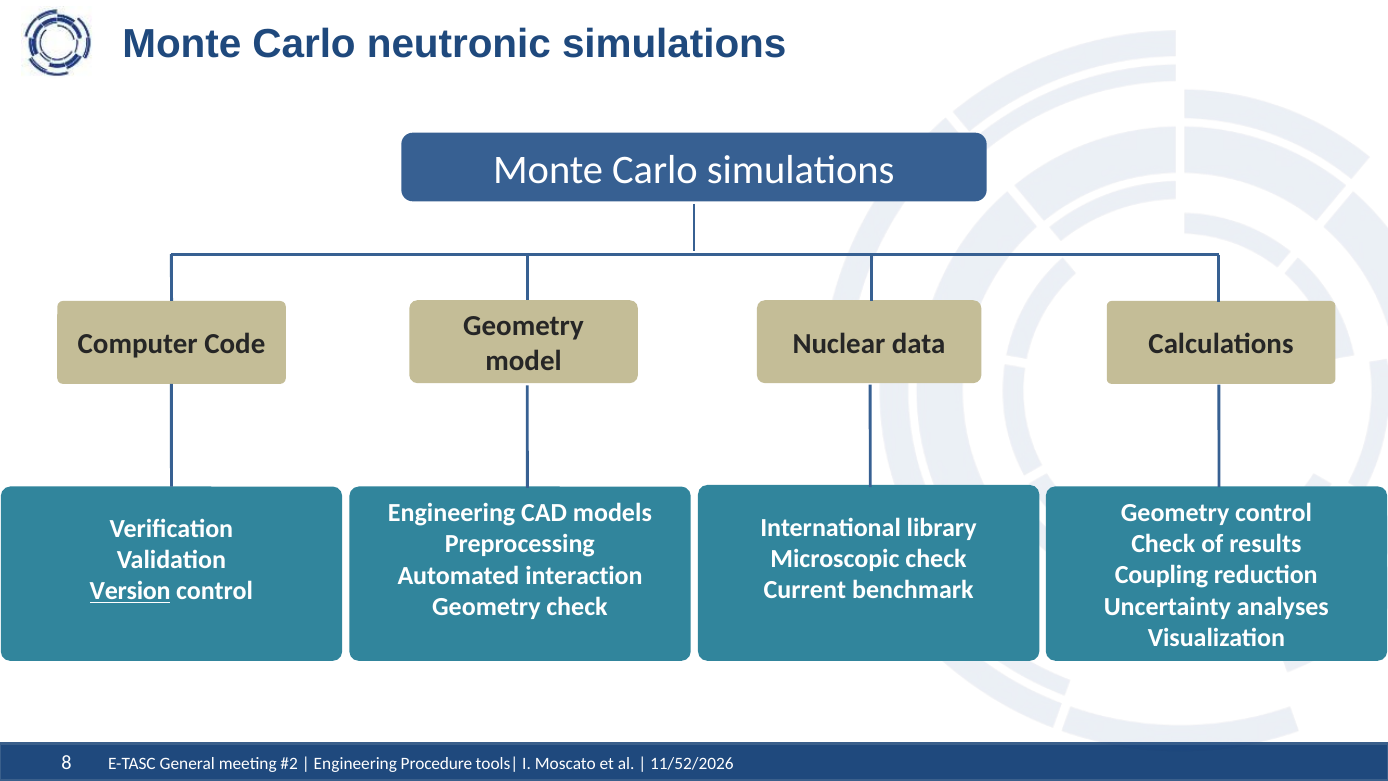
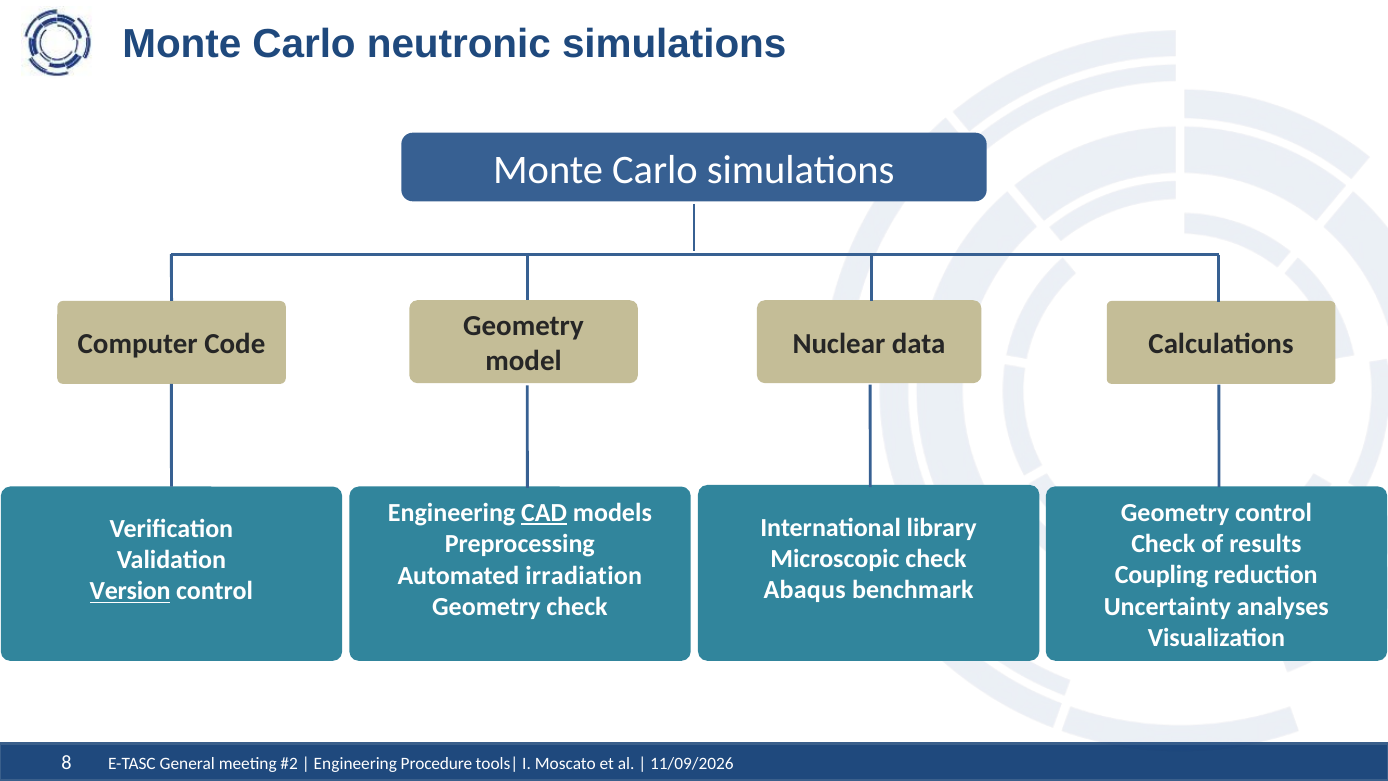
CAD underline: none -> present (544, 513)
interaction: interaction -> irradiation (584, 575)
Current: Current -> Abaqus (805, 590)
11/52/2026: 11/52/2026 -> 11/09/2026 (692, 763)
